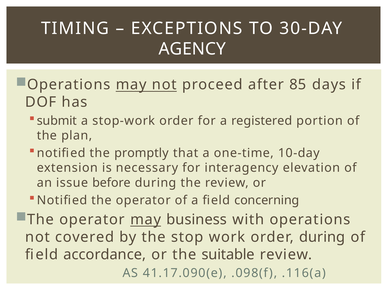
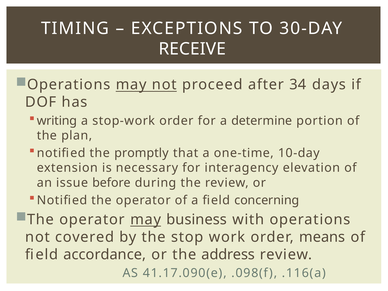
AGENCY: AGENCY -> RECEIVE (192, 49)
85: 85 -> 34 (298, 85)
submit: submit -> writing (57, 121)
registered: registered -> determine (262, 121)
order during: during -> means (322, 237)
suitable: suitable -> address (228, 254)
